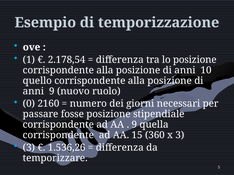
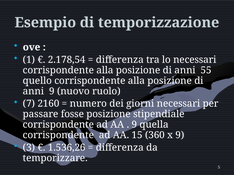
lo posizione: posizione -> necessari (195, 60)
10: 10 -> 55 (206, 70)
0: 0 -> 7 (29, 104)
x 3: 3 -> 9 (180, 135)
